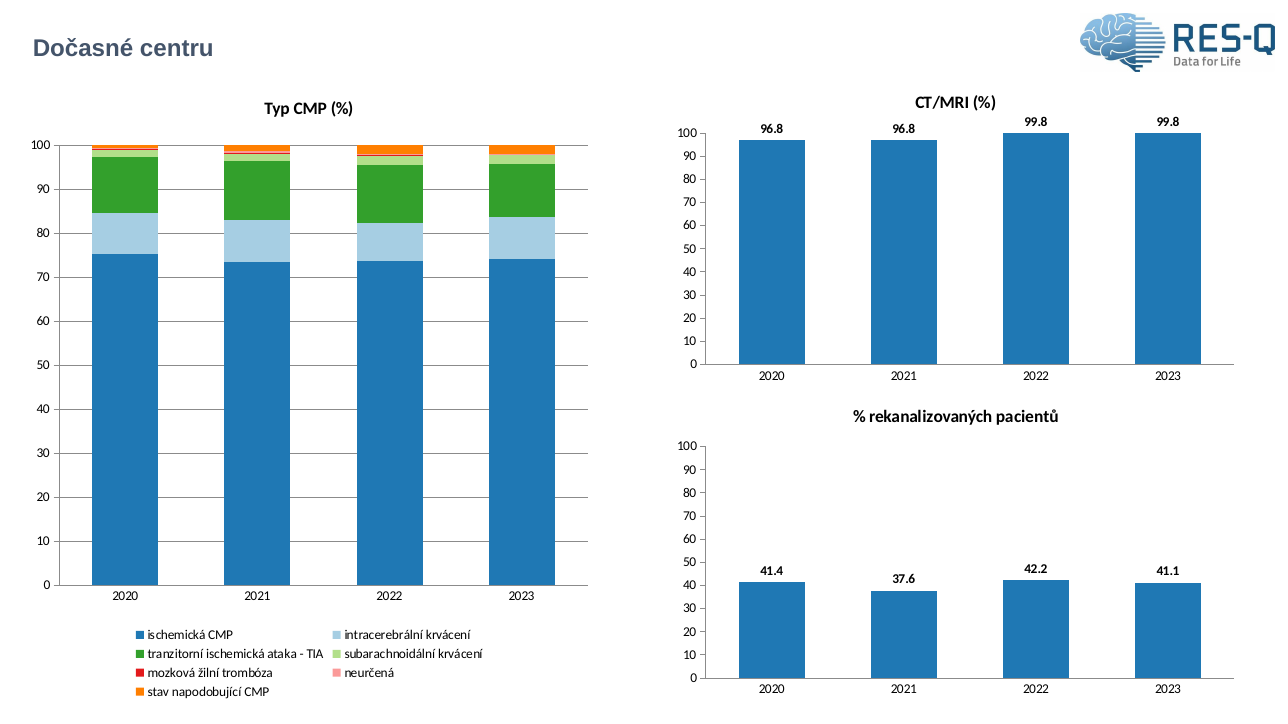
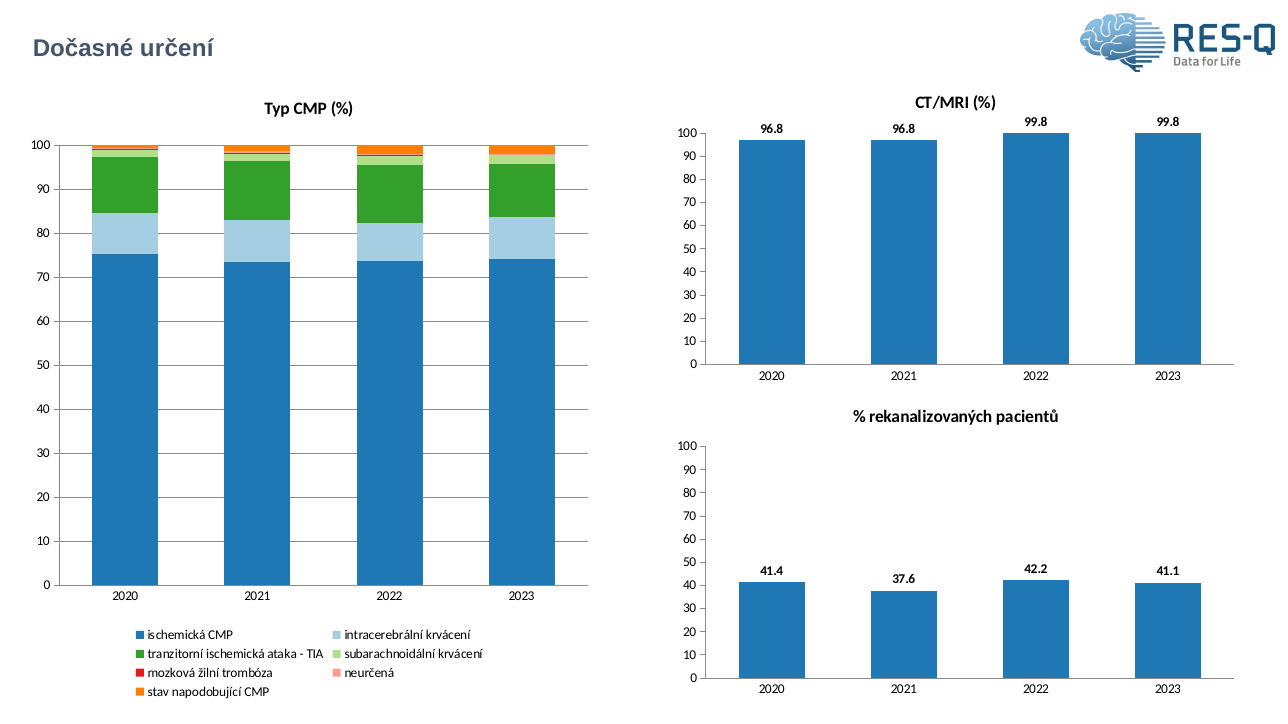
centru: centru -> určení (177, 49)
